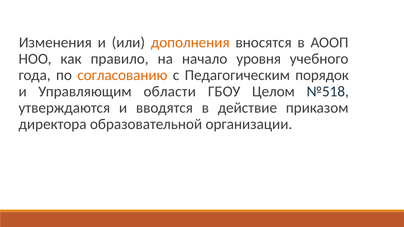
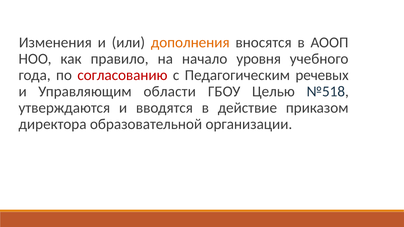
согласованию colour: orange -> red (122, 75)
порядок: порядок -> речевых (322, 75)
Целом: Целом -> Целью (273, 92)
